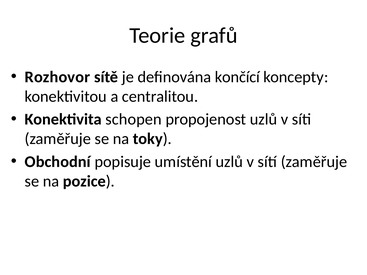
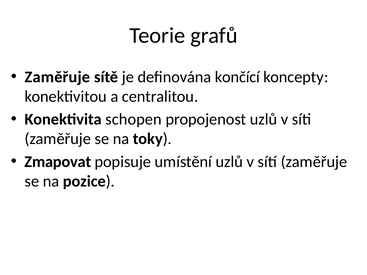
Rozhovor: Rozhovor -> Zaměřuje (57, 77)
Obchodní: Obchodní -> Zmapovat (58, 162)
